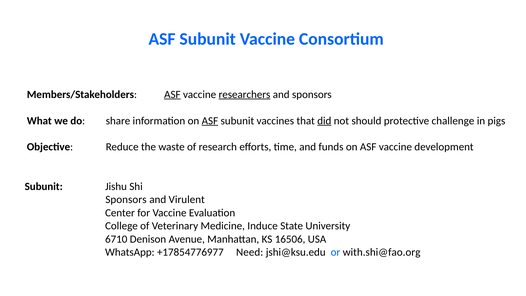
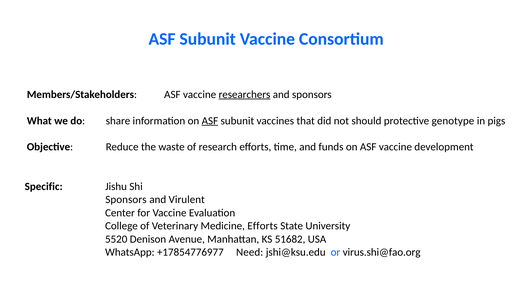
ASF underline: present -> none (172, 94)
did underline: present -> none (324, 121)
challenge: challenge -> genotype (453, 121)
Subunit: Subunit -> Specific (44, 186)
Medicine Induce: Induce -> Efforts (263, 226)
6710: 6710 -> 5520 (116, 239)
16506: 16506 -> 51682 (290, 239)
with.shi@fao.org: with.shi@fao.org -> virus.shi@fao.org (382, 252)
